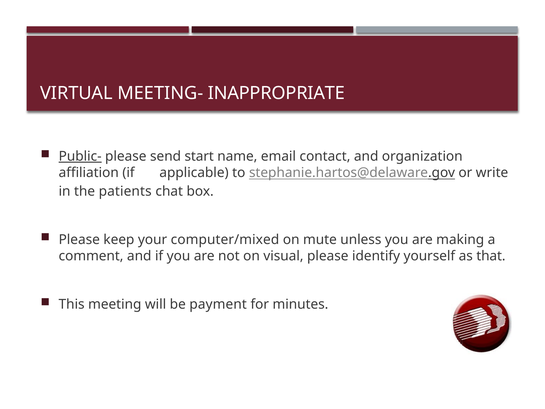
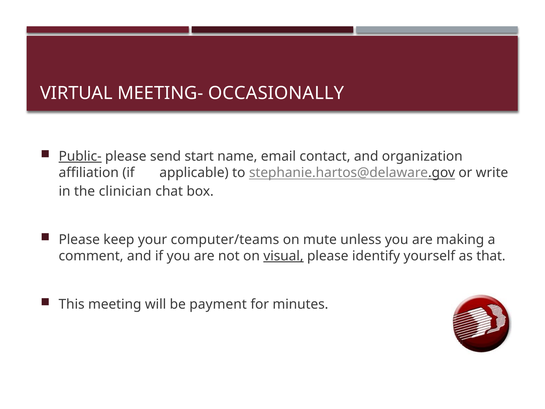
INAPPROPRIATE: INAPPROPRIATE -> OCCASIONALLY (276, 93)
patients: patients -> clinician (125, 191)
computer/mixed: computer/mixed -> computer/teams (225, 239)
visual underline: none -> present (283, 256)
